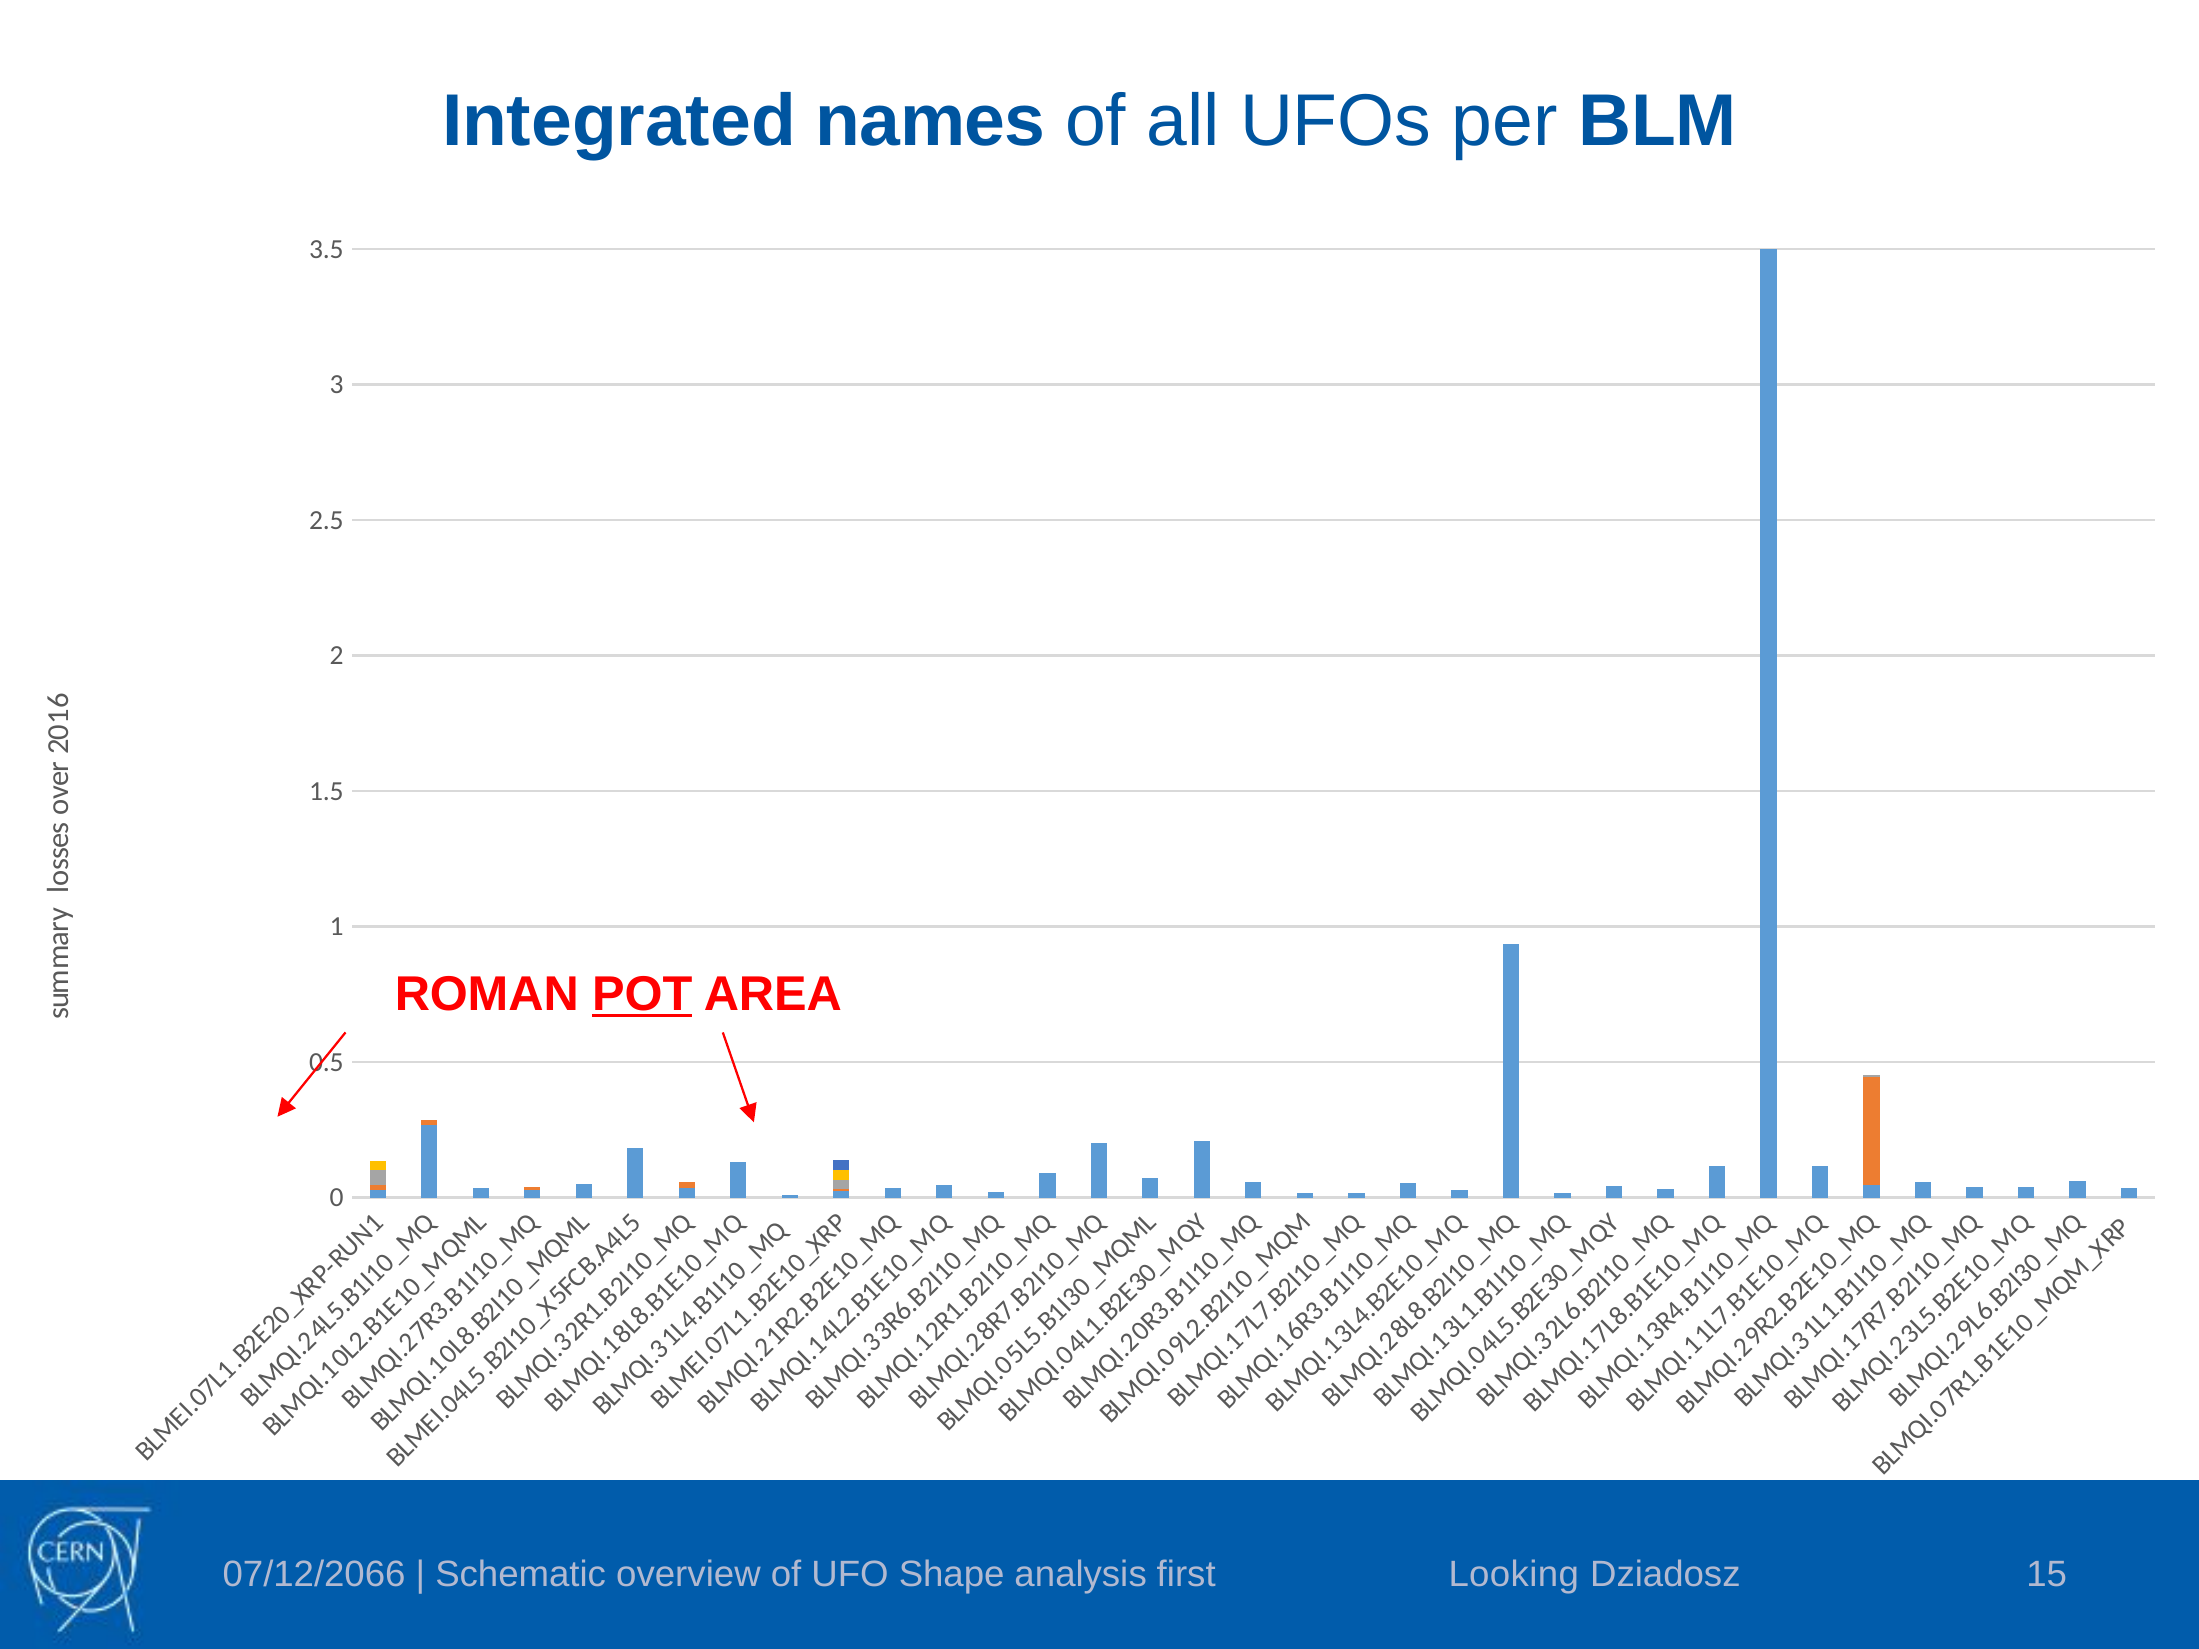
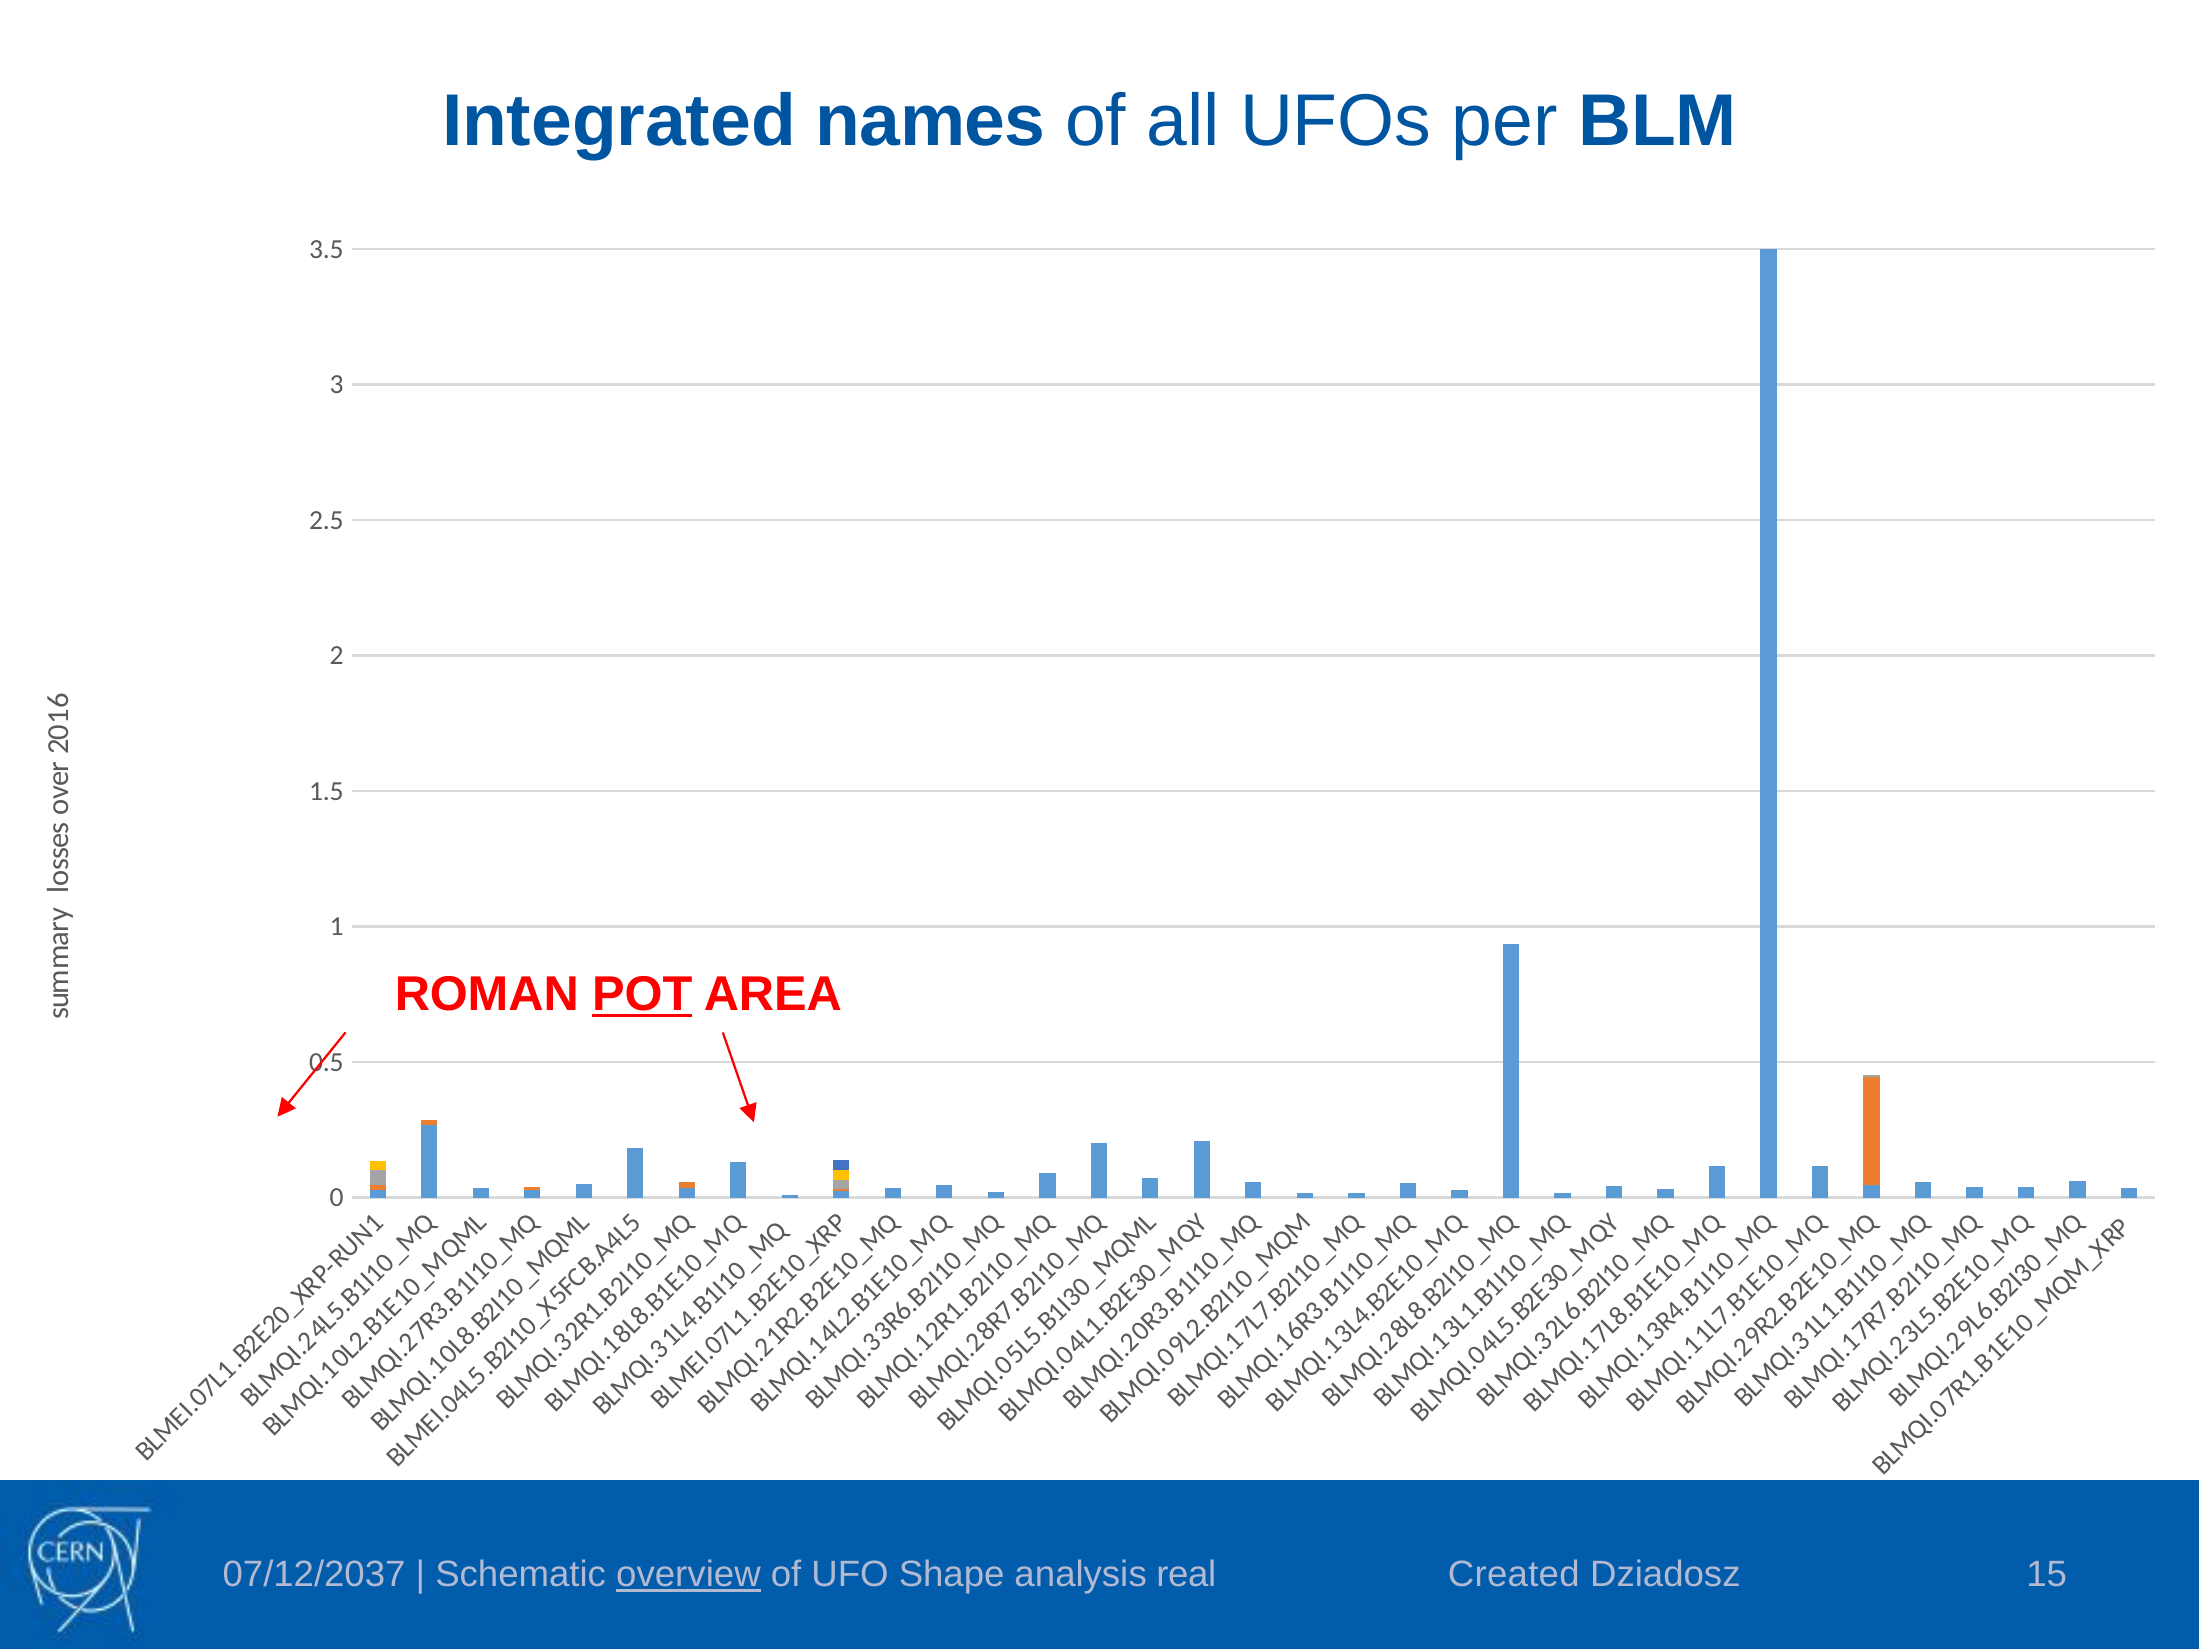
07/12/2066: 07/12/2066 -> 07/12/2037 (314, 1575)
overview underline: none -> present (688, 1575)
first: first -> real (1186, 1575)
Looking: Looking -> Created (1514, 1575)
